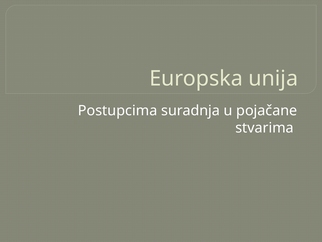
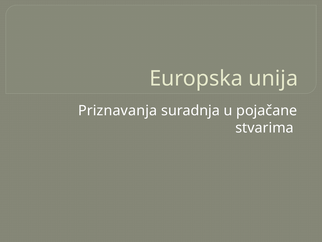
Postupcima: Postupcima -> Priznavanja (118, 110)
